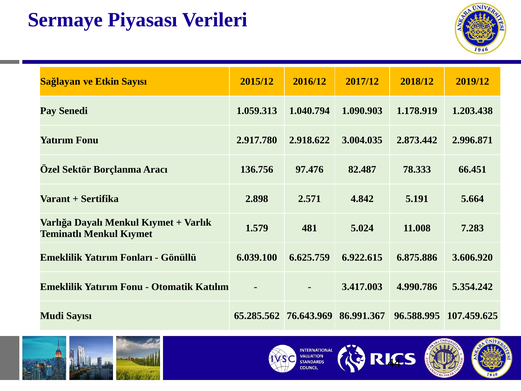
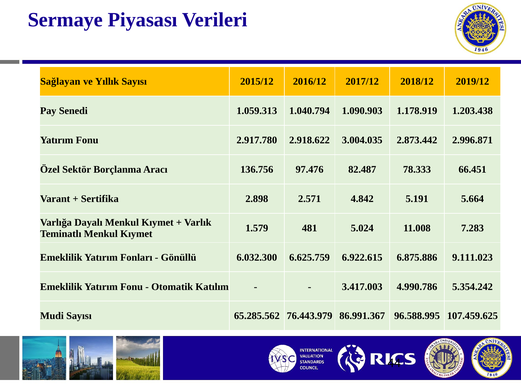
Etkin: Etkin -> Yıllık (107, 82)
6.039.100: 6.039.100 -> 6.032.300 (257, 257)
3.606.920: 3.606.920 -> 9.111.023 (472, 257)
76.643.969: 76.643.969 -> 76.443.979 (310, 316)
